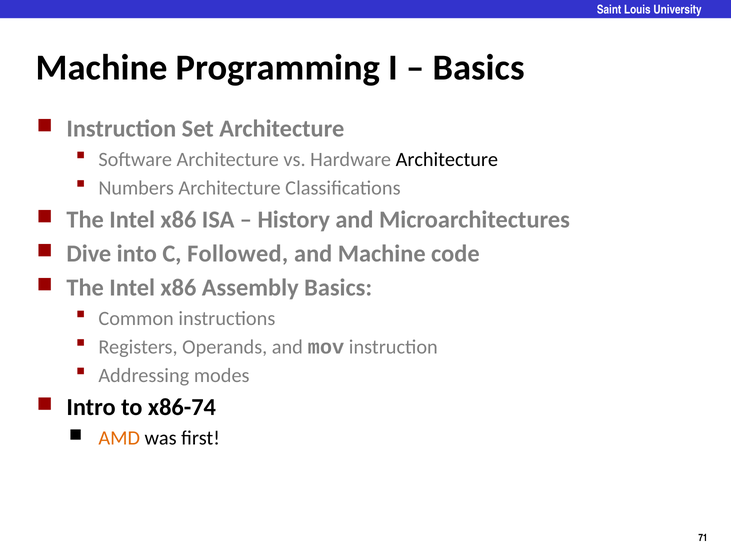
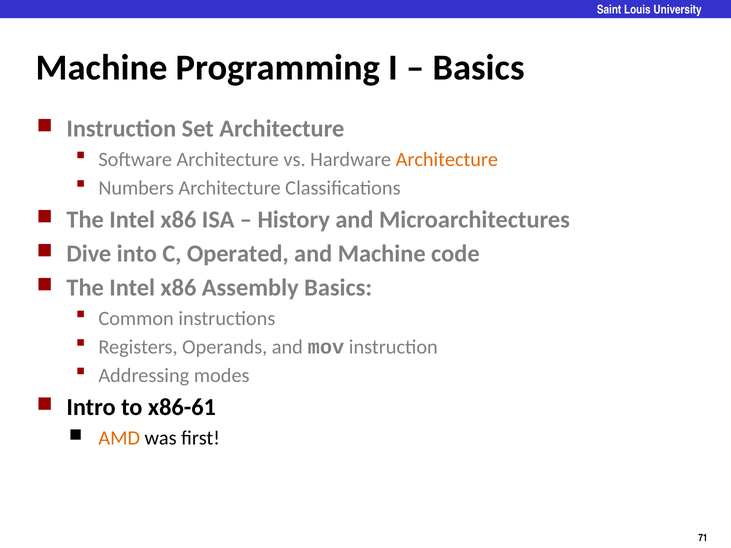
Architecture colour: black -> orange (447, 159)
Followed: Followed -> Operated (238, 254)
x86-74: x86-74 -> x86-61 (182, 407)
